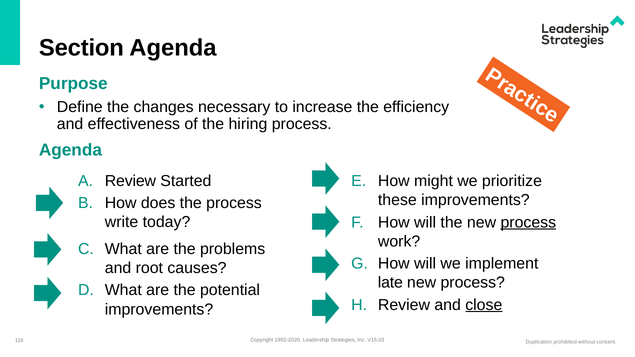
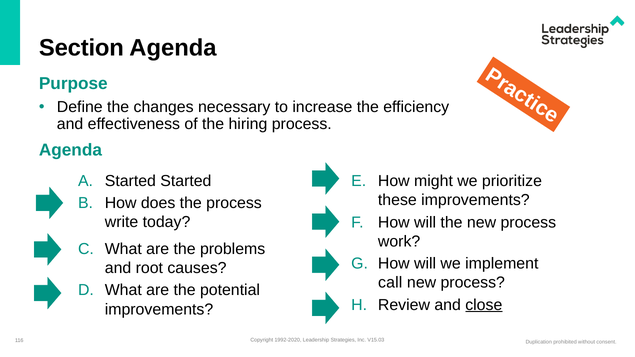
Review: Review -> Started (130, 181)
process underline: present -> none (528, 222)
late: late -> call (390, 283)
